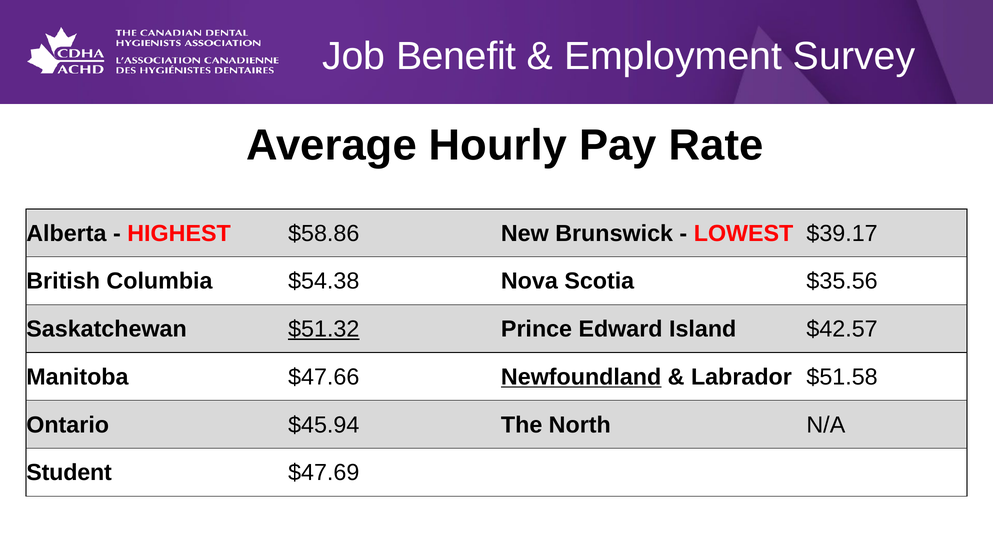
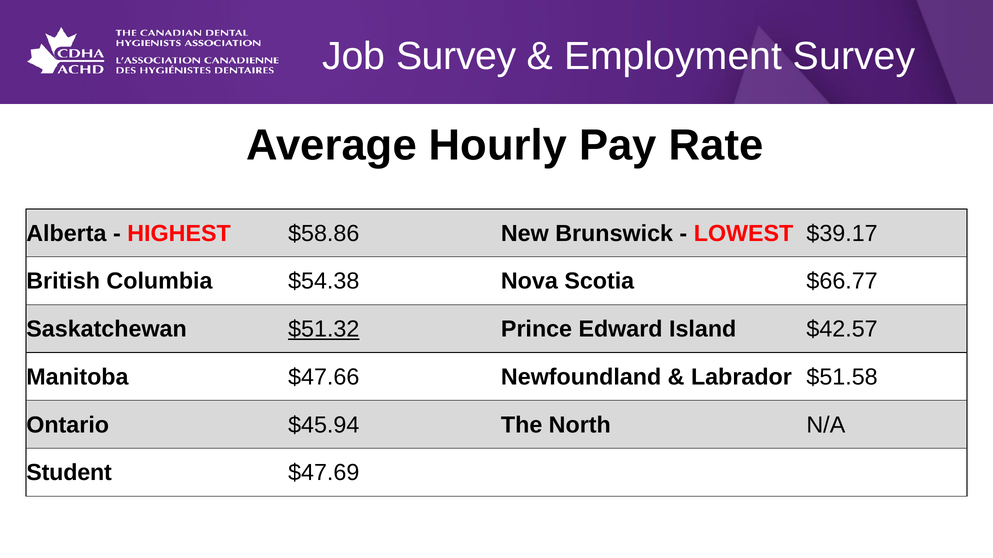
Job Benefit: Benefit -> Survey (456, 57)
$35.56: $35.56 -> $66.77 (842, 282)
Newfoundland underline: present -> none (581, 377)
